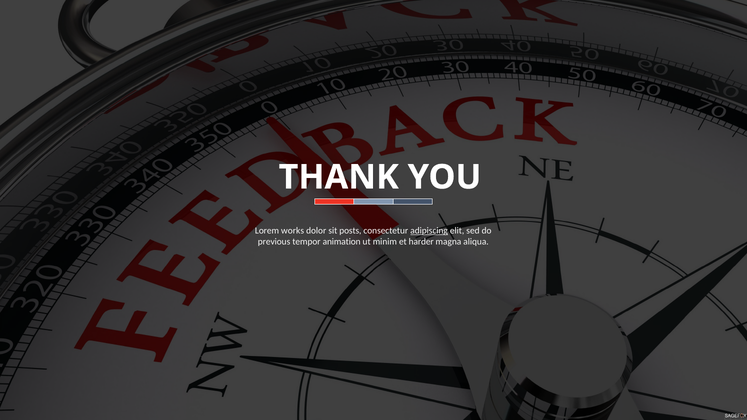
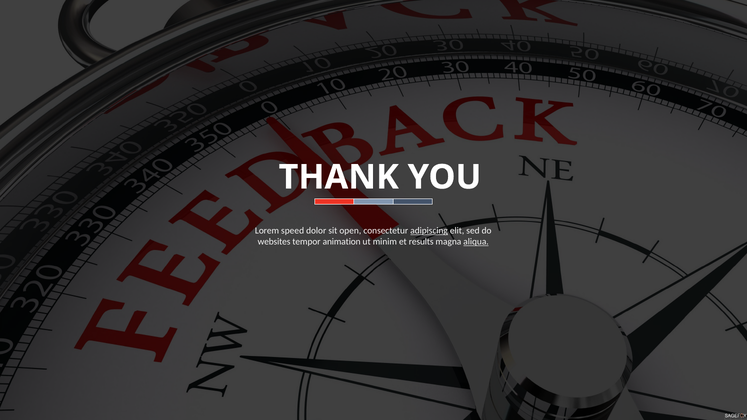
works: works -> speed (293, 231)
posts: posts -> open (350, 231)
previous: previous -> websites (274, 242)
harder: harder -> results (421, 242)
aliqua underline: none -> present (476, 242)
